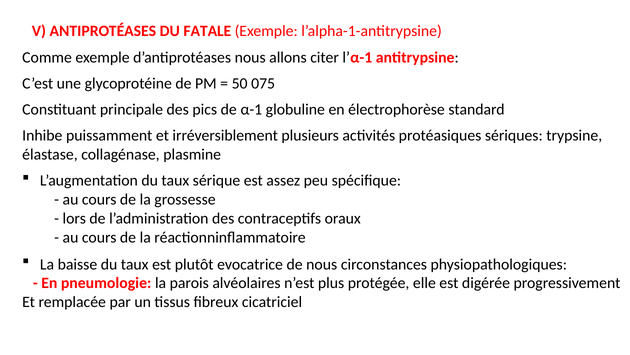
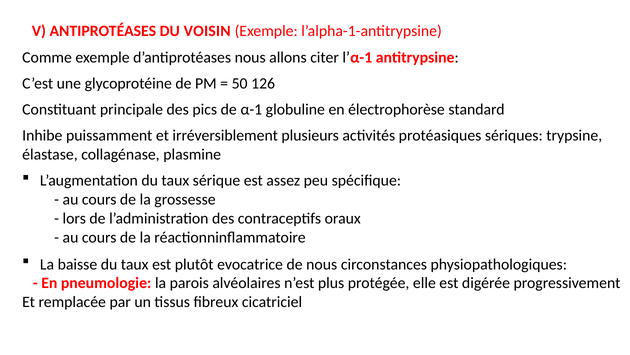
FATALE: FATALE -> VOISIN (207, 31)
075: 075 -> 126 (263, 83)
